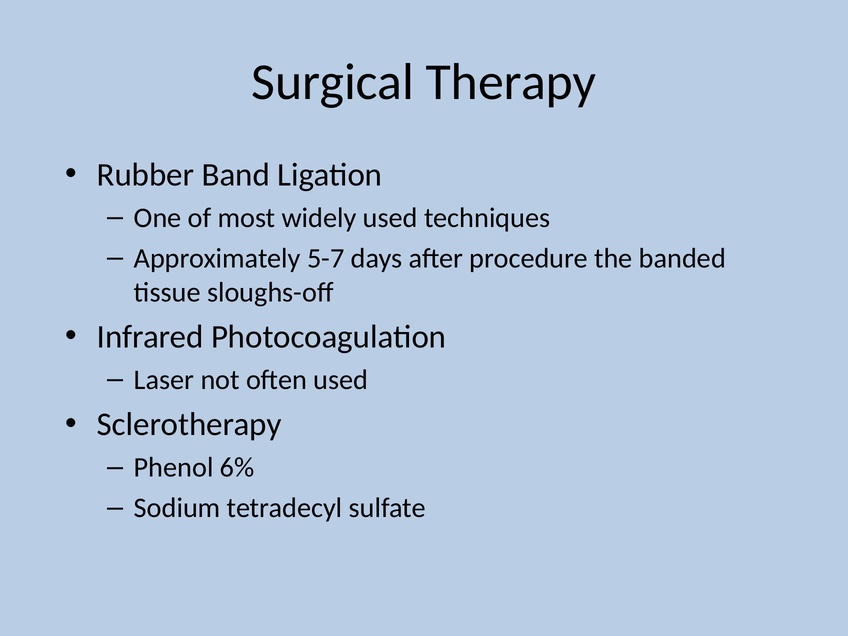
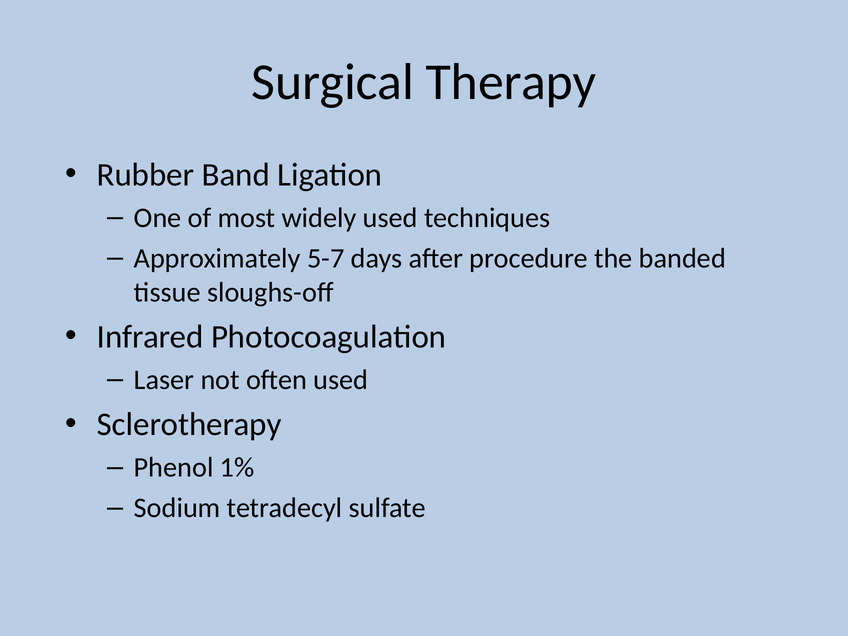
6%: 6% -> 1% (237, 468)
